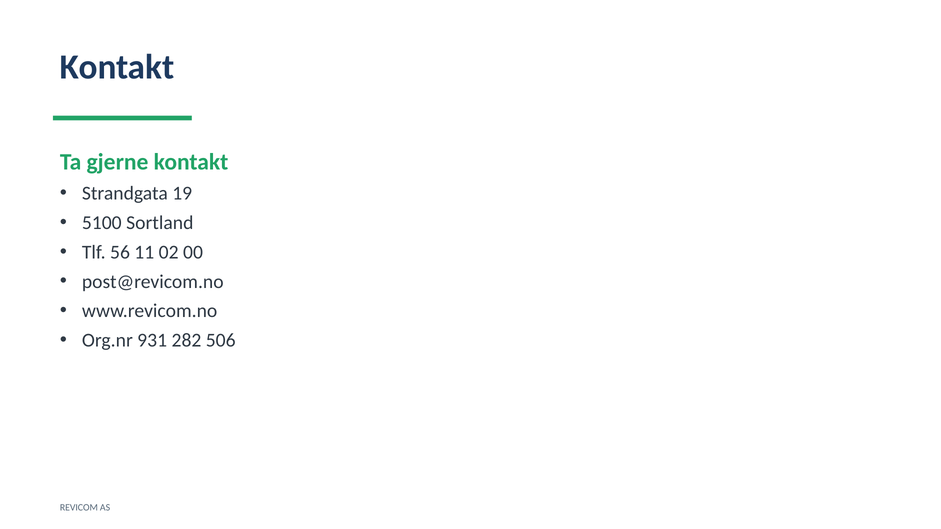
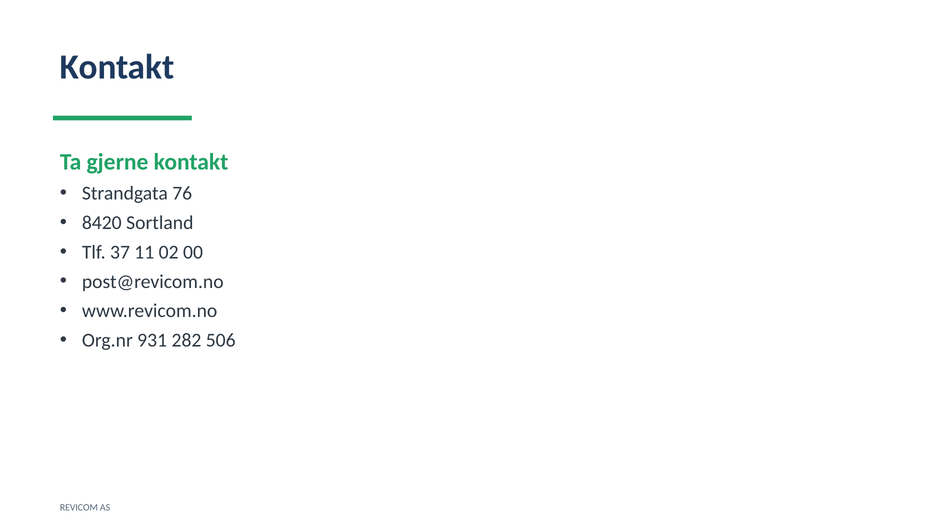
19: 19 -> 76 (182, 193)
5100: 5100 -> 8420 (102, 223)
56: 56 -> 37 (120, 252)
